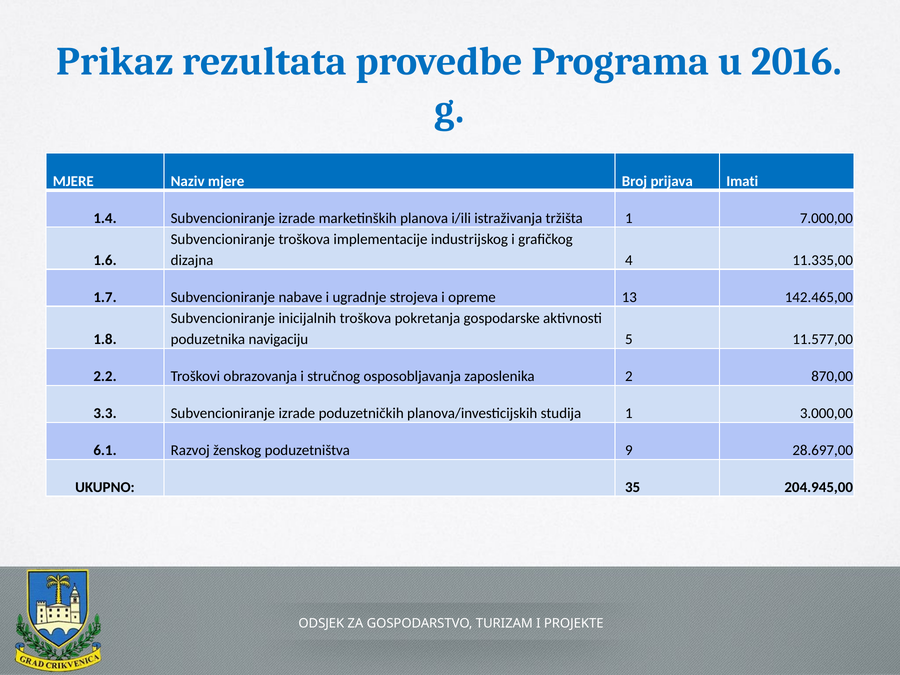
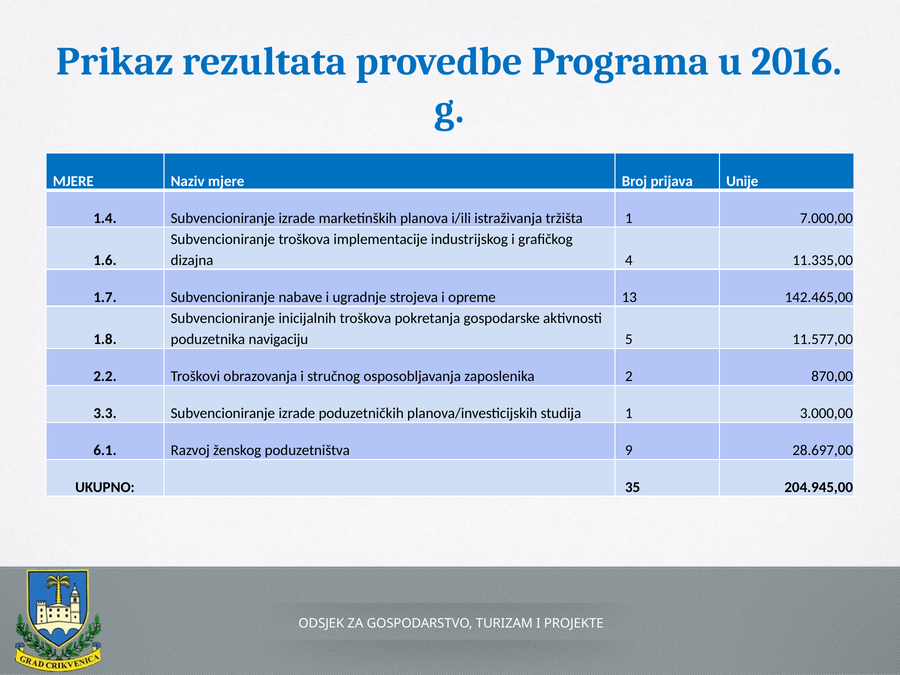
Imati: Imati -> Unije (742, 181)
